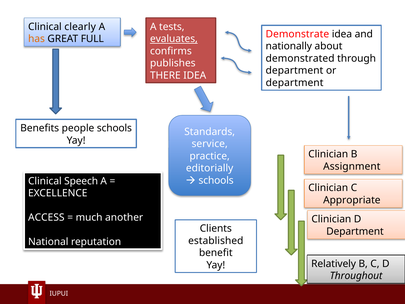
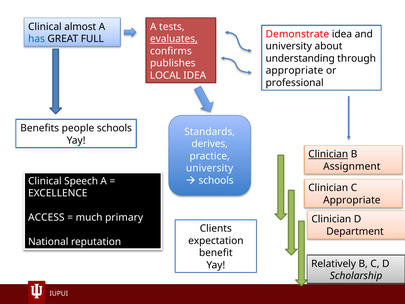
clearly: clearly -> almost (80, 27)
has colour: orange -> blue (37, 39)
nationally: nationally -> university (289, 46)
demonstrated: demonstrated -> understanding (300, 58)
department: department -> appropriate (294, 71)
THERE: THERE -> LOCAL (165, 75)
department: department -> professional (295, 83)
service: service -> derives (210, 144)
Clinician underline: none -> present (328, 154)
editorially: editorially -> university (210, 168)
another: another -> primary (124, 217)
established: established -> expectation (216, 241)
Throughout: Throughout -> Scholarship (356, 276)
